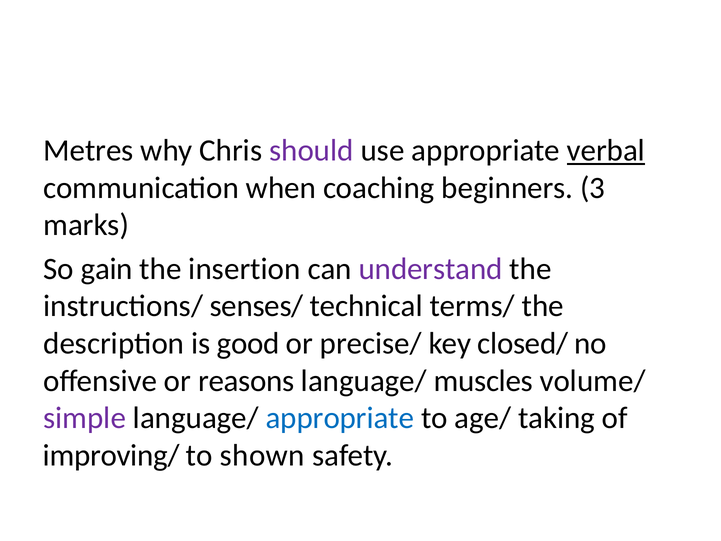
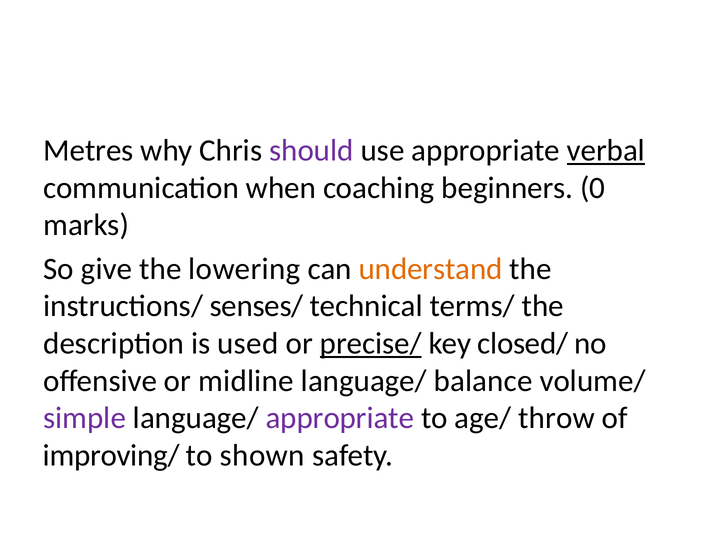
3: 3 -> 0 (593, 188)
gain: gain -> give (107, 269)
insertion: insertion -> lowering (244, 269)
understand colour: purple -> orange (431, 269)
good: good -> used (248, 343)
precise/ underline: none -> present (371, 343)
reasons: reasons -> midline (246, 381)
muscles: muscles -> balance (483, 381)
appropriate colour: blue -> purple (340, 418)
taking: taking -> throw (556, 418)
